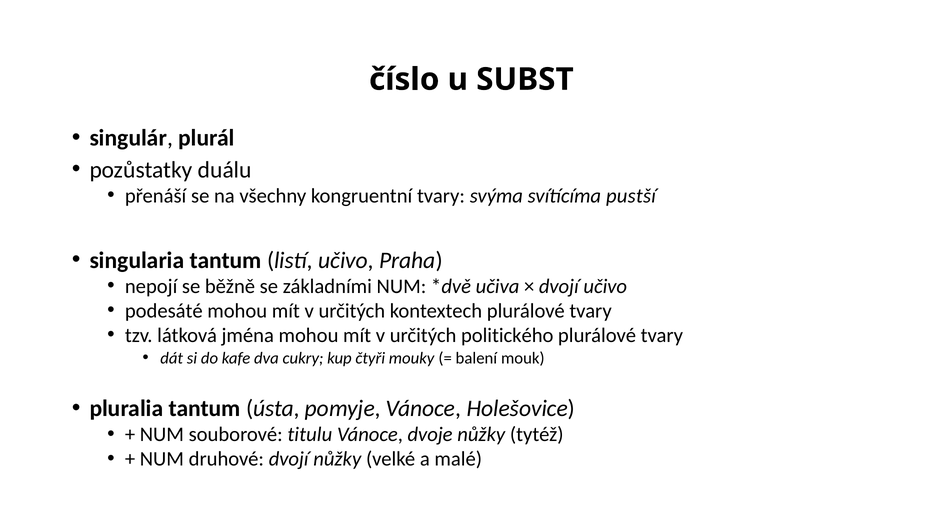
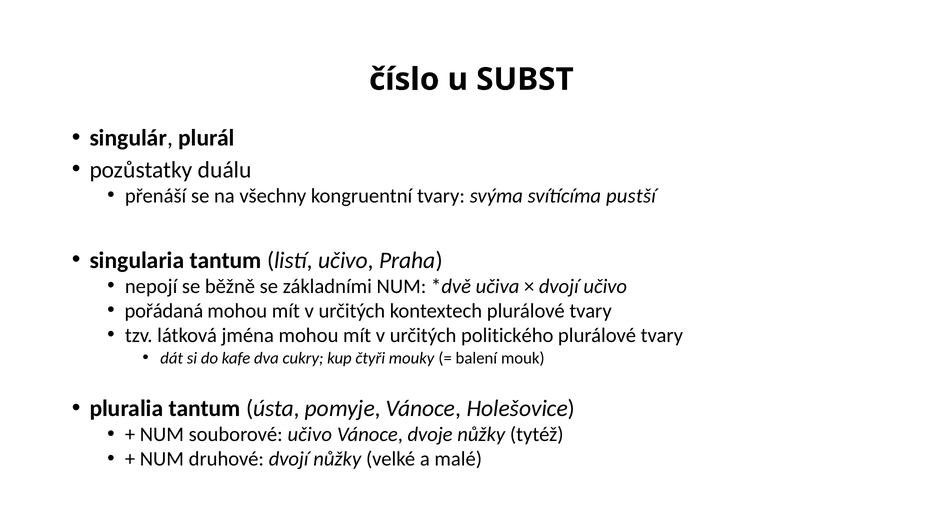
podesáté: podesáté -> pořádaná (164, 311)
souborové titulu: titulu -> učivo (310, 434)
